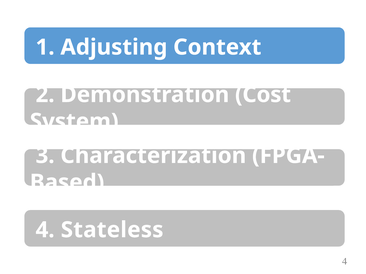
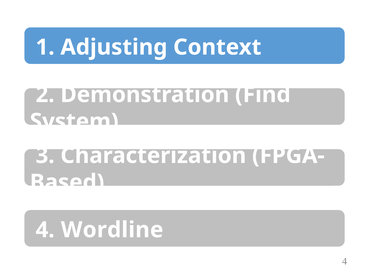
Cost: Cost -> Find (263, 95)
Stateless: Stateless -> Wordline (112, 230)
